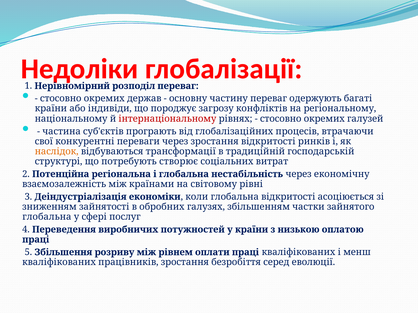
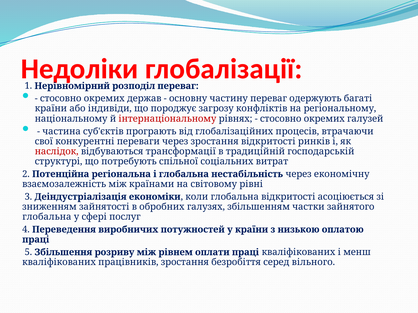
наслідок colour: orange -> red (57, 152)
створює: створює -> спільної (179, 162)
еволюції: еволюції -> вільного (313, 263)
